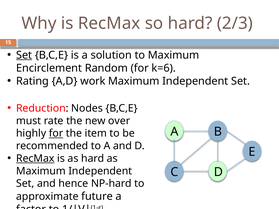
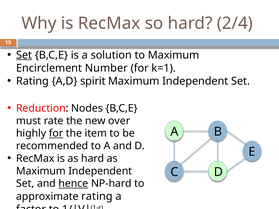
2/3: 2/3 -> 2/4 (235, 23)
Random: Random -> Number (106, 68)
k=6: k=6 -> k=1 (164, 68)
work: work -> spirit (93, 81)
RecMax underline: present -> none (35, 159)
hence underline: none -> present (73, 184)
approximate future: future -> rating (97, 197)
